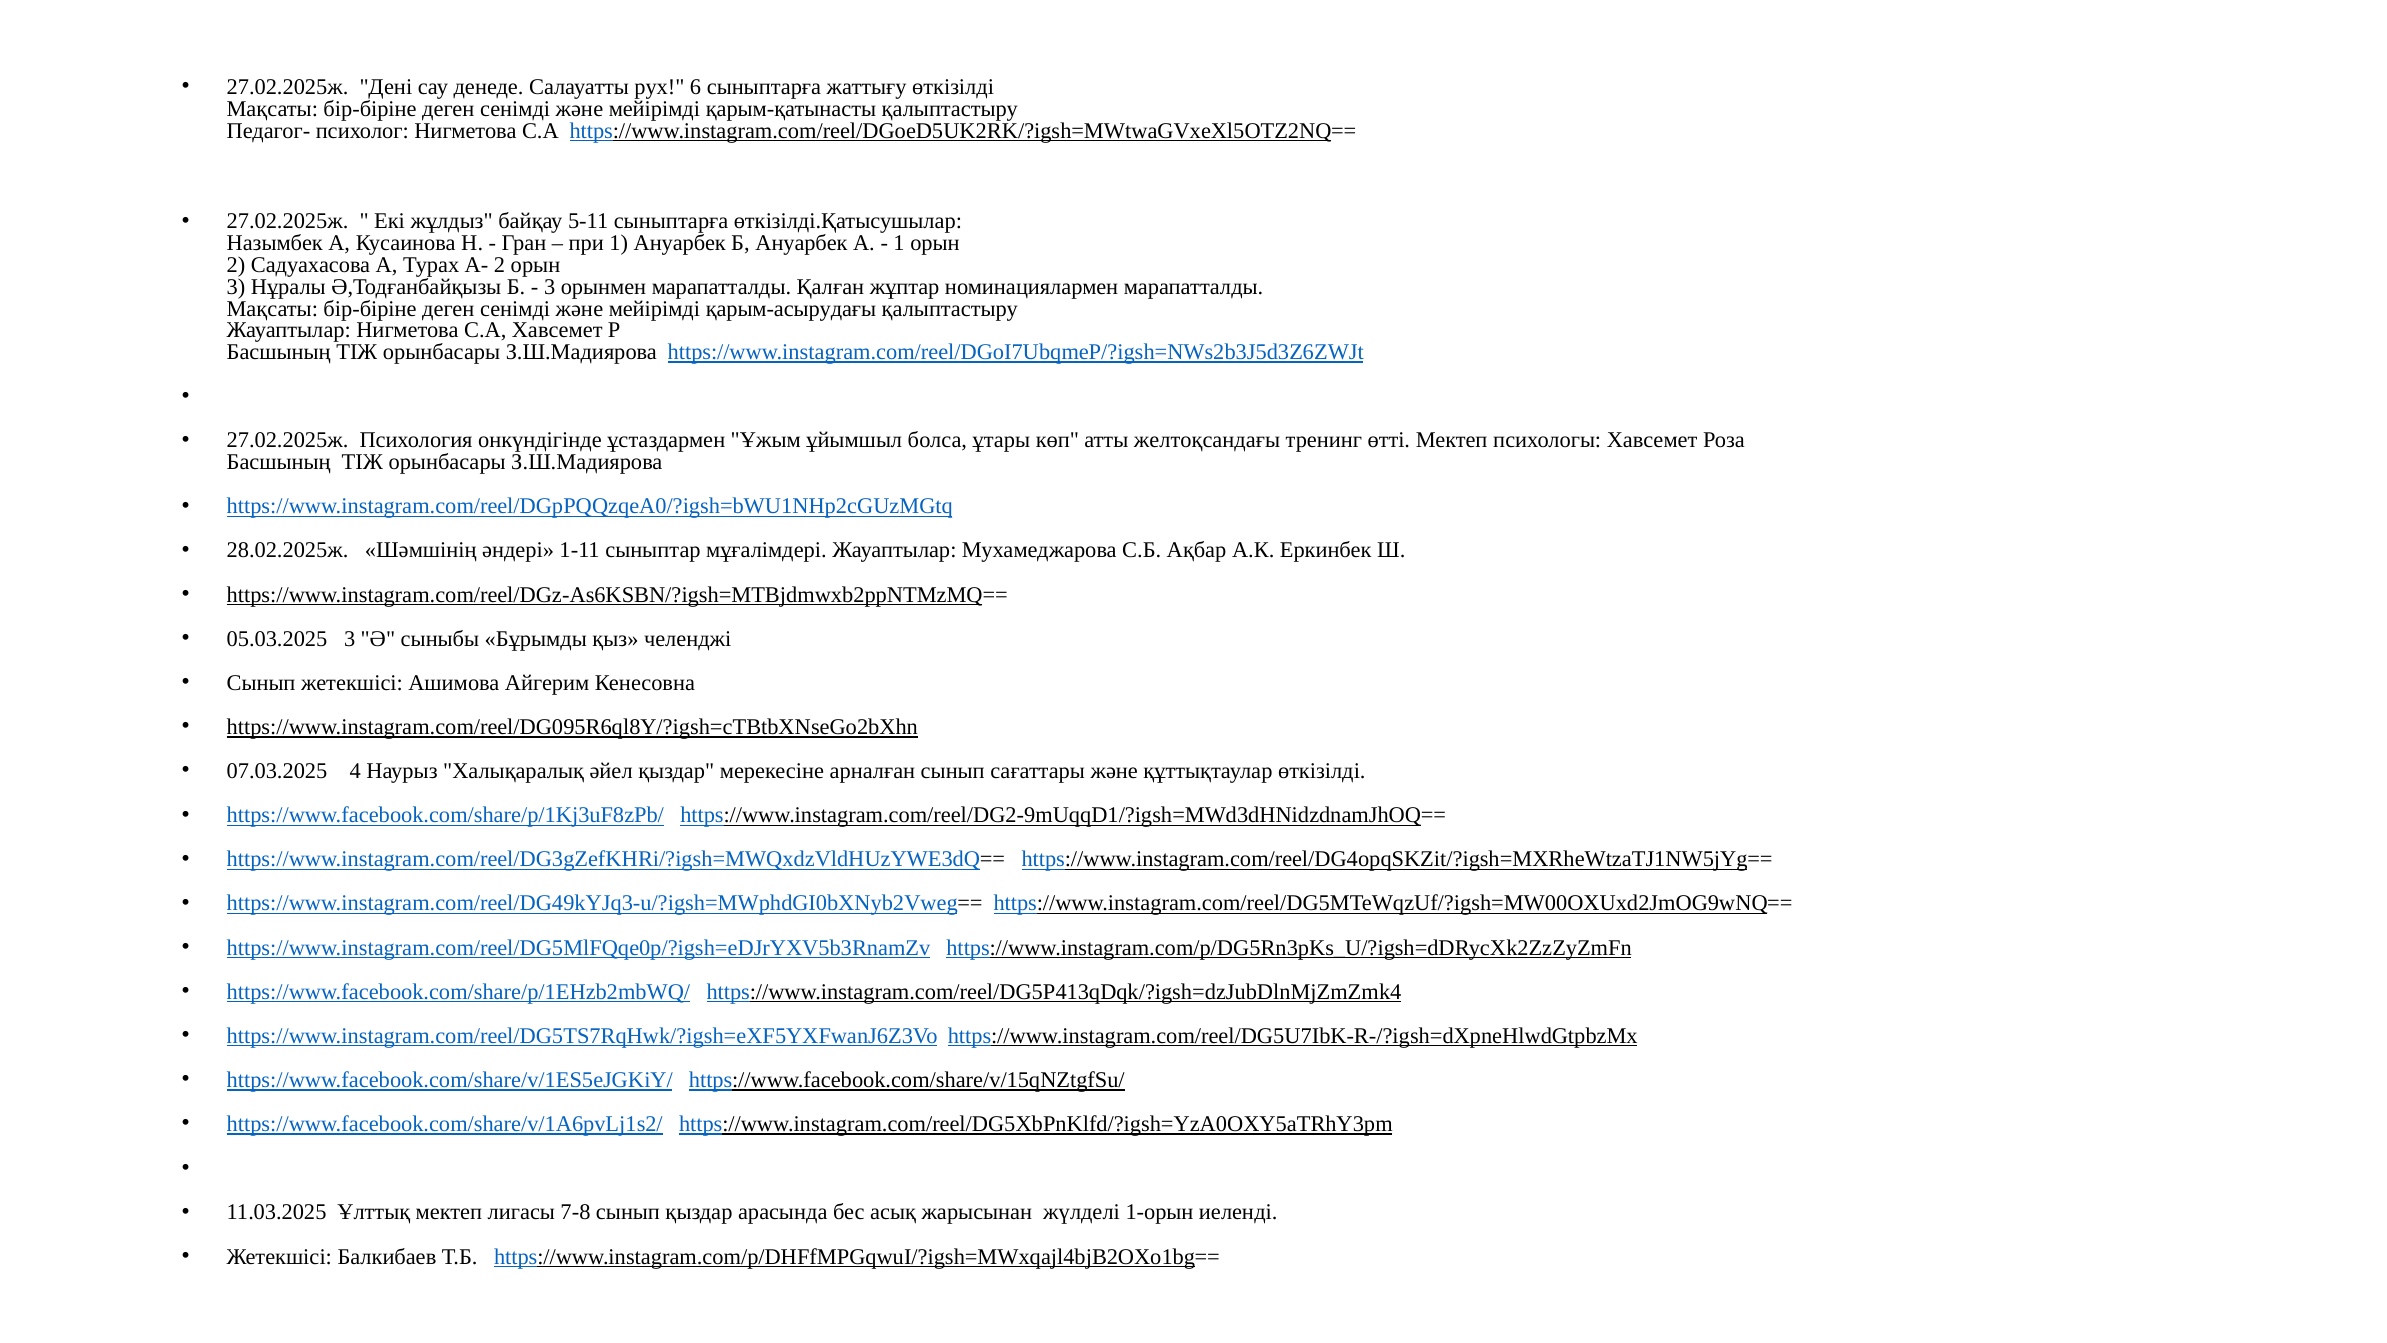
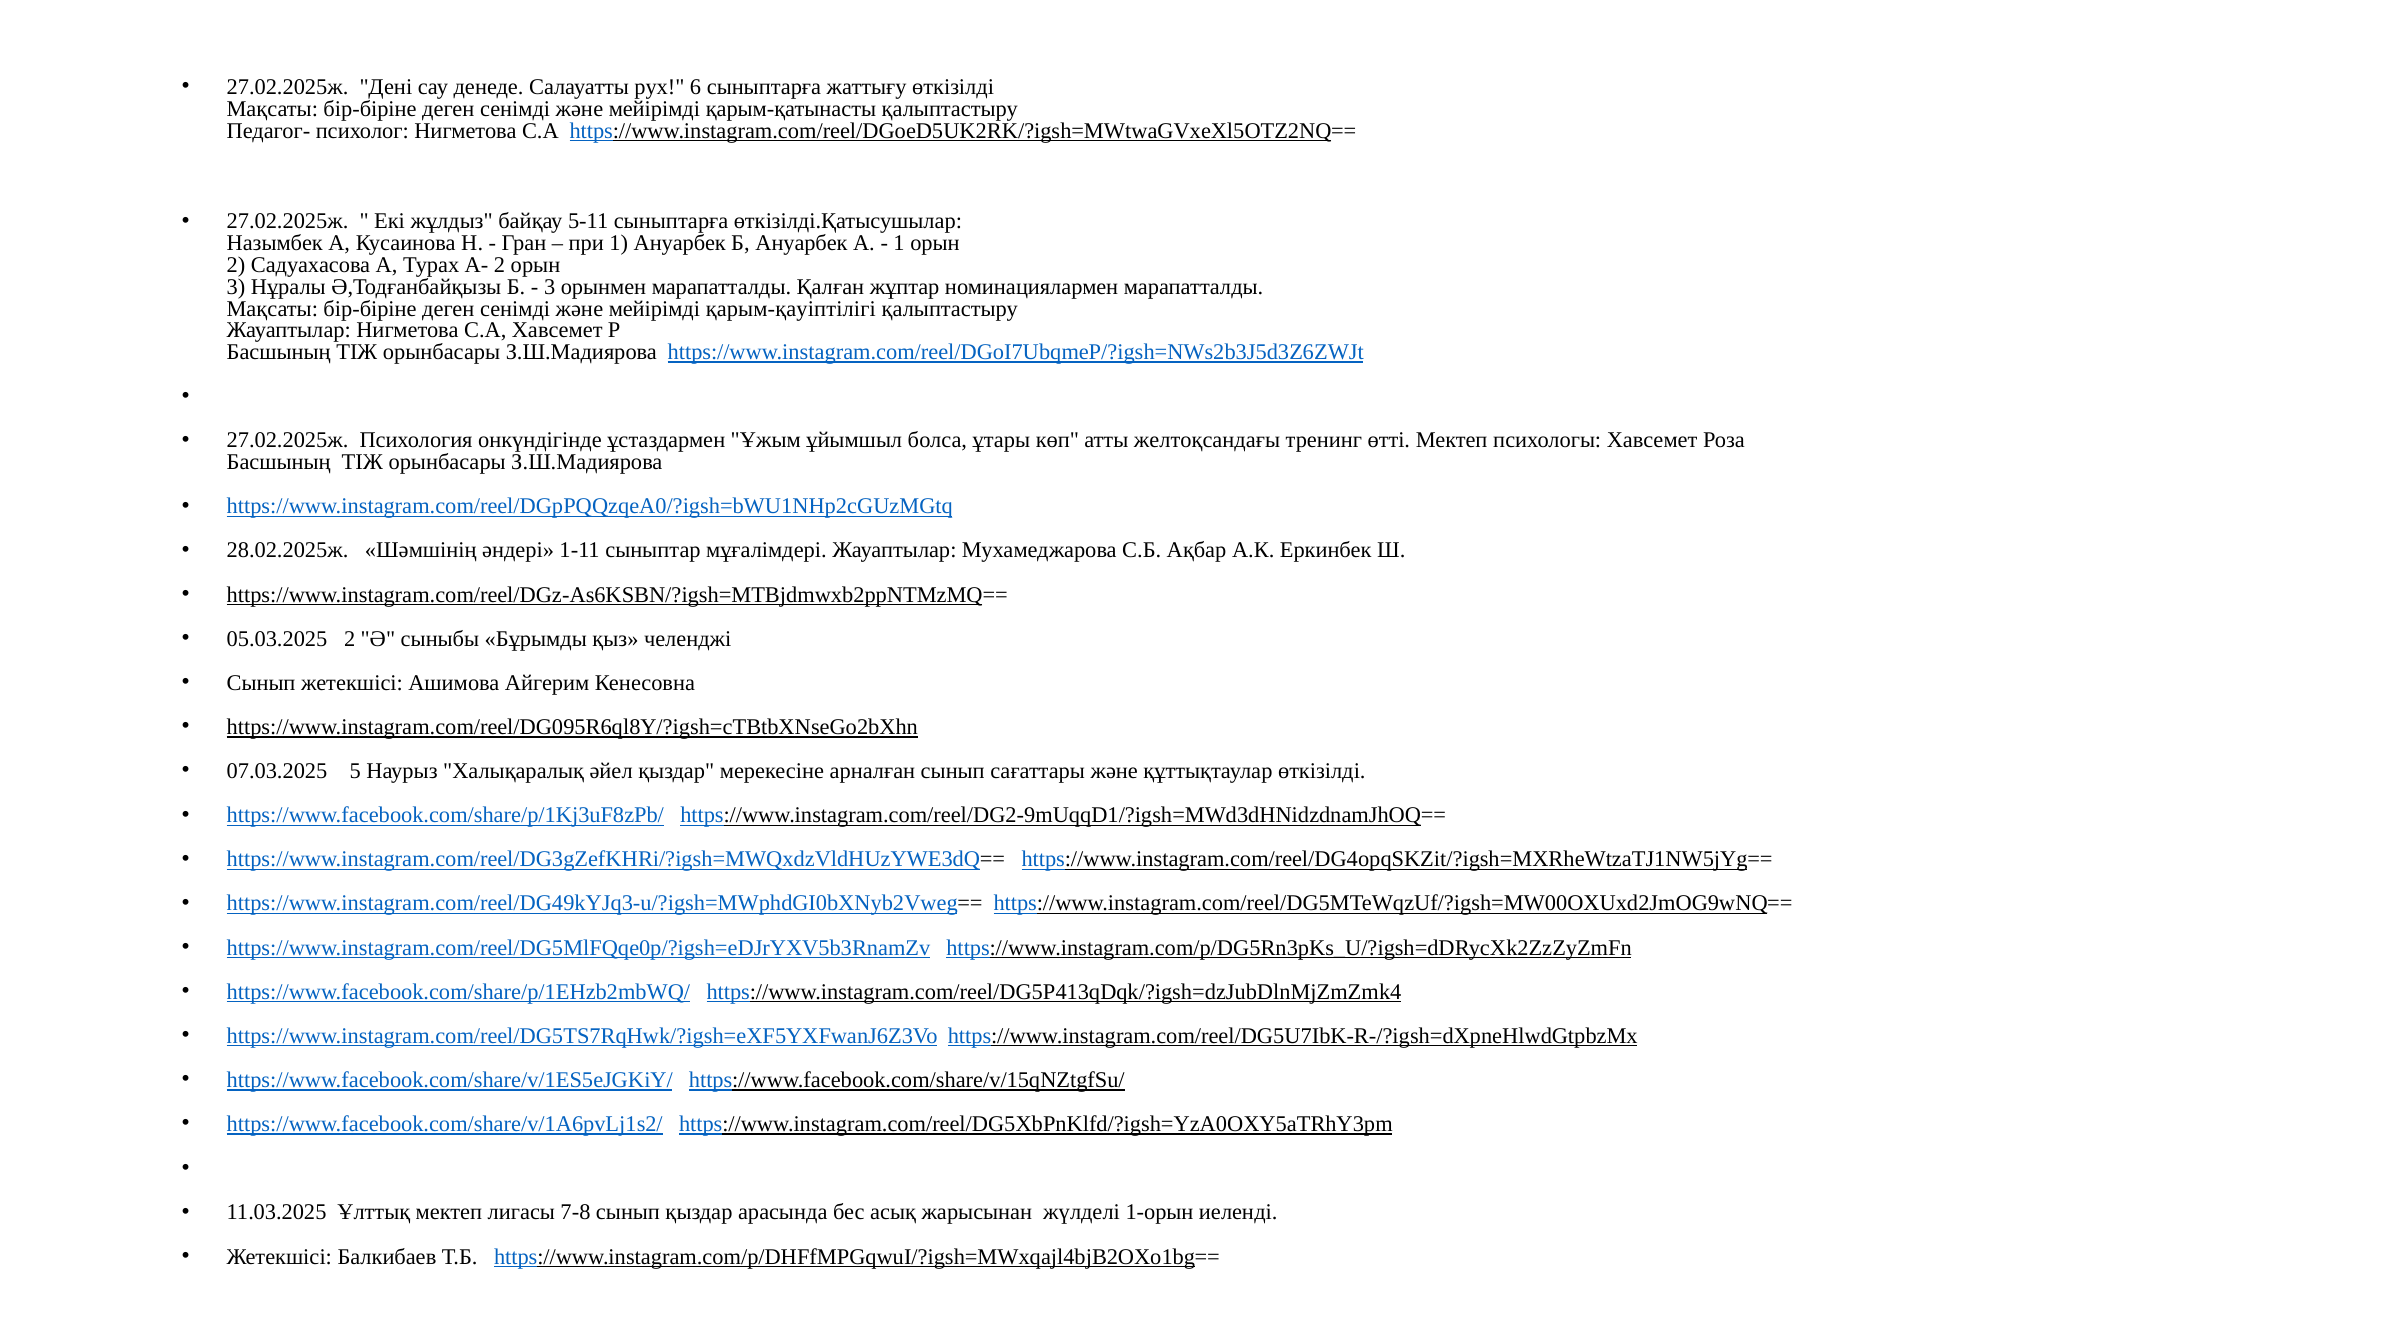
қарым-асырудағы: қарым-асырудағы -> қарым-қауіптілігі (791, 309)
05.03.2025 3: 3 -> 2 (350, 639)
4: 4 -> 5 (355, 771)
